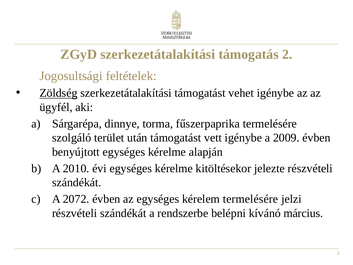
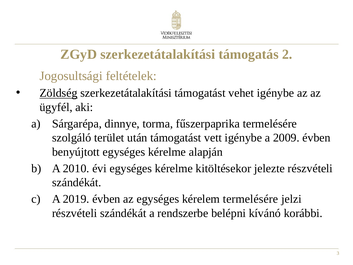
2072: 2072 -> 2019 (76, 199)
március: március -> korábbi (303, 213)
